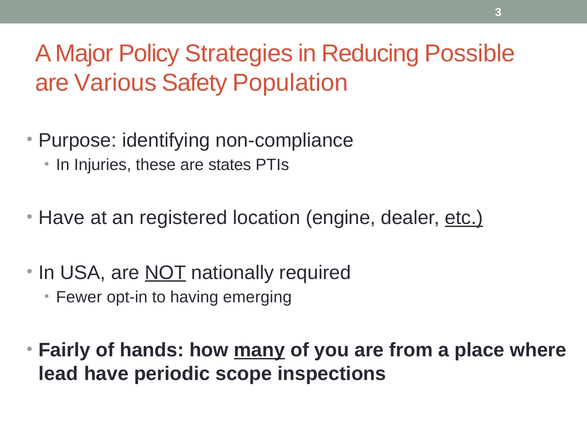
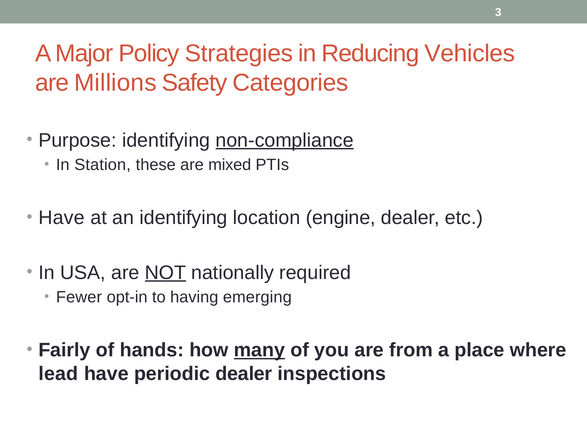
Possible: Possible -> Vehicles (470, 54)
Various: Various -> Millions (115, 83)
Population: Population -> Categories (290, 83)
non-compliance underline: none -> present (285, 140)
Injuries: Injuries -> Station (103, 165)
states: states -> mixed (230, 165)
an registered: registered -> identifying (184, 218)
etc underline: present -> none (464, 218)
periodic scope: scope -> dealer (244, 374)
